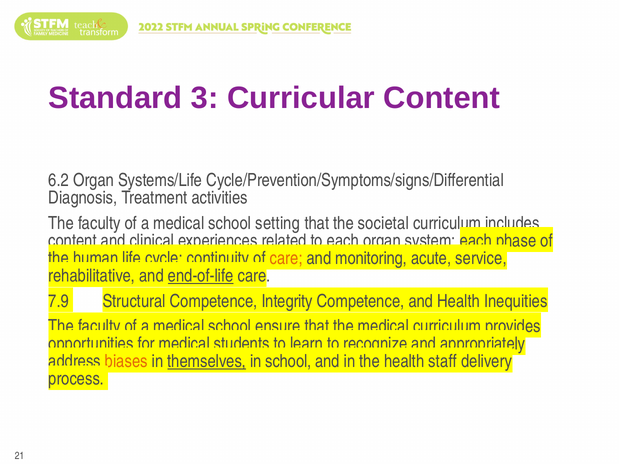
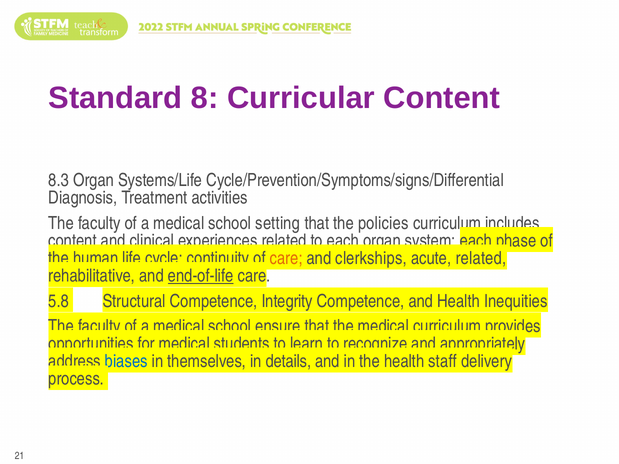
3: 3 -> 8 (205, 98)
6.2: 6.2 -> 8.3 (59, 181)
societal: societal -> policies (383, 223)
monitoring: monitoring -> clerkships (371, 258)
acute service: service -> related (481, 258)
7.9: 7.9 -> 5.8 (59, 301)
biases colour: orange -> blue (126, 362)
themselves underline: present -> none (207, 362)
in school: school -> details (288, 362)
